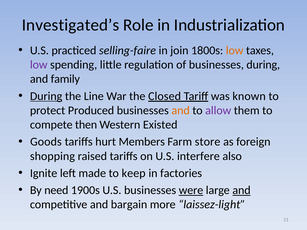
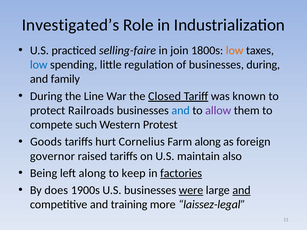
low colour: purple -> blue (39, 65)
During underline: present -> none (46, 96)
Produced: Produced -> Railroads (91, 111)
and colour: orange -> blue (181, 111)
then: then -> such (86, 125)
Existed: Existed -> Protest (160, 125)
Members: Members -> Cornelius (142, 142)
Farm store: store -> along (208, 142)
shopping: shopping -> governor (52, 156)
interfere: interfere -> maintain (198, 156)
Ignite: Ignite -> Being (44, 173)
left made: made -> along (92, 173)
factories underline: none -> present (181, 173)
need: need -> does (56, 190)
bargain: bargain -> training (129, 205)
laissez-light: laissez-light -> laissez-legal (212, 205)
